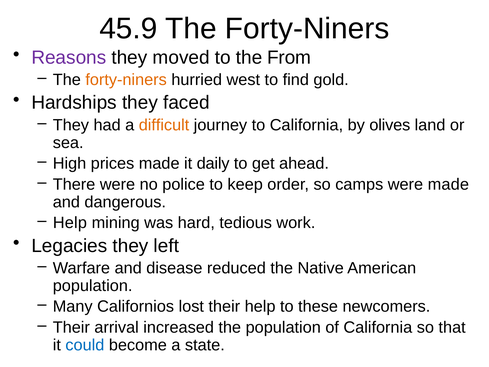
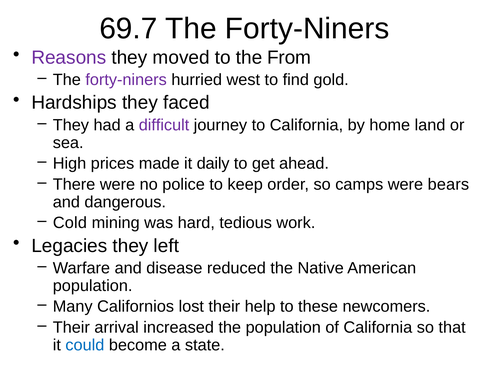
45.9: 45.9 -> 69.7 (128, 29)
forty-niners colour: orange -> purple (126, 80)
difficult colour: orange -> purple (164, 125)
olives: olives -> home (390, 125)
were made: made -> bears (448, 184)
Help: Help -> Cold (70, 223)
